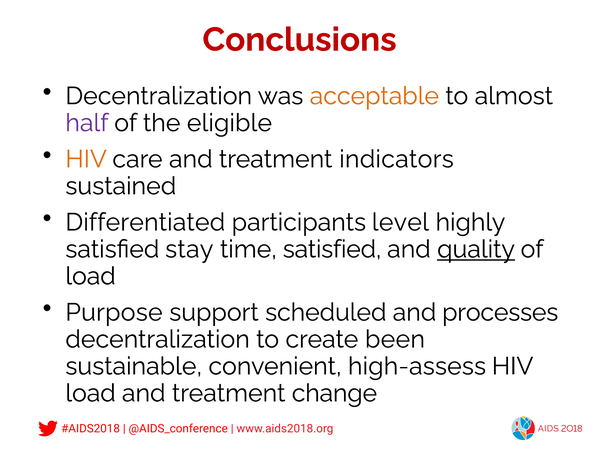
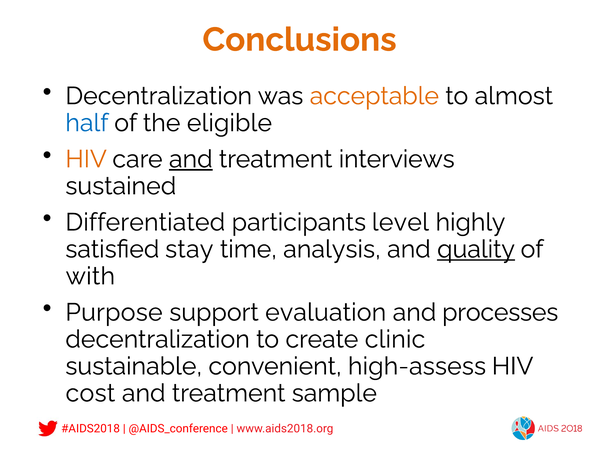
Conclusions colour: red -> orange (299, 40)
half colour: purple -> blue (87, 123)
and underline: none -> present (191, 159)
indicators: indicators -> interviews (397, 159)
time satisfied: satisfied -> analysis (332, 249)
load: load -> with (90, 276)
scheduled: scheduled -> evaluation (326, 313)
been: been -> clinic (395, 340)
load: load -> cost (90, 393)
change: change -> sample (334, 393)
